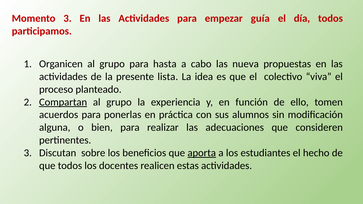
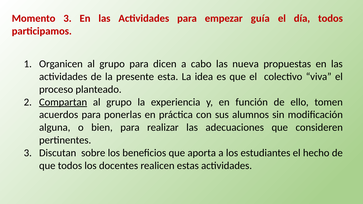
hasta: hasta -> dicen (165, 64)
lista: lista -> esta (168, 77)
aporta underline: present -> none (202, 153)
